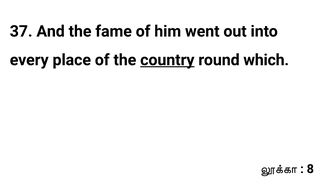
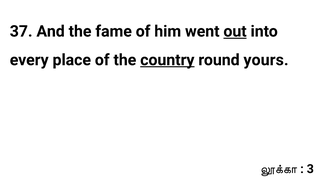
out underline: none -> present (235, 31)
which: which -> yours (266, 60)
8: 8 -> 3 (310, 168)
